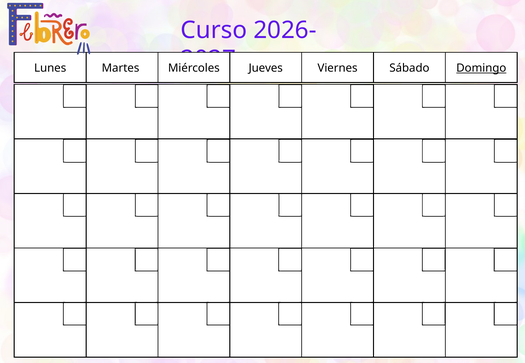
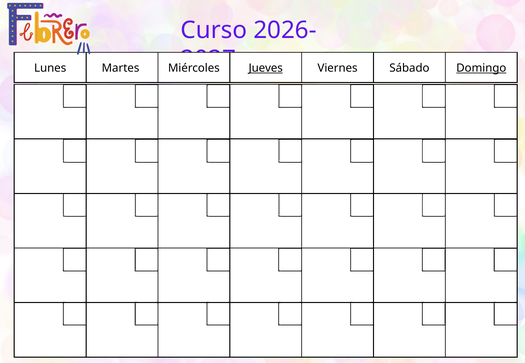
Jueves underline: none -> present (266, 68)
